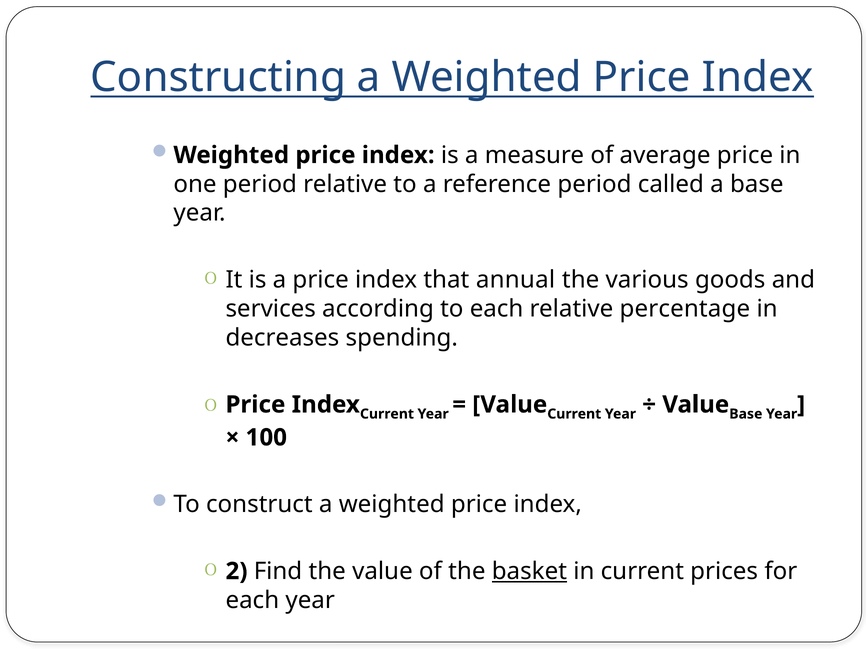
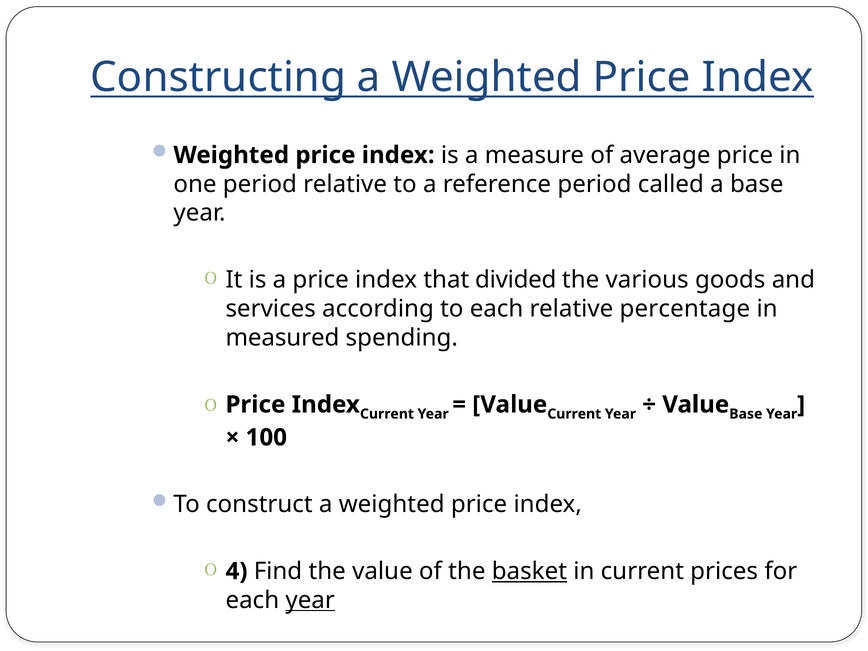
annual: annual -> divided (516, 280)
decreases: decreases -> measured (282, 338)
2: 2 -> 4 (237, 571)
year underline: none -> present (310, 600)
